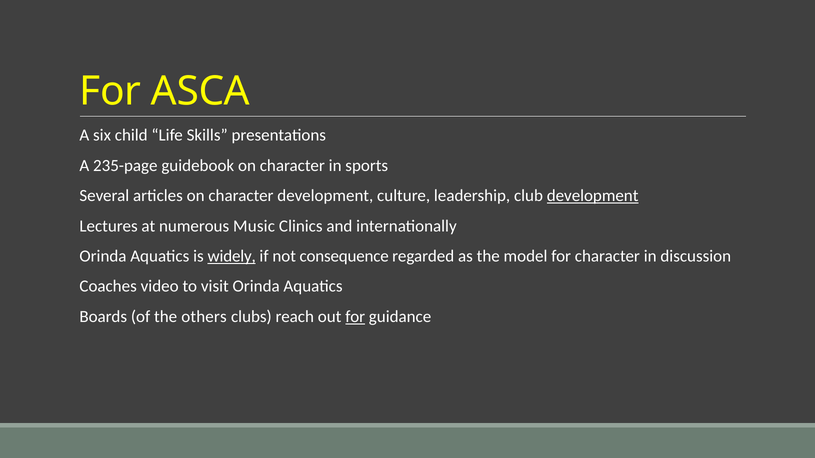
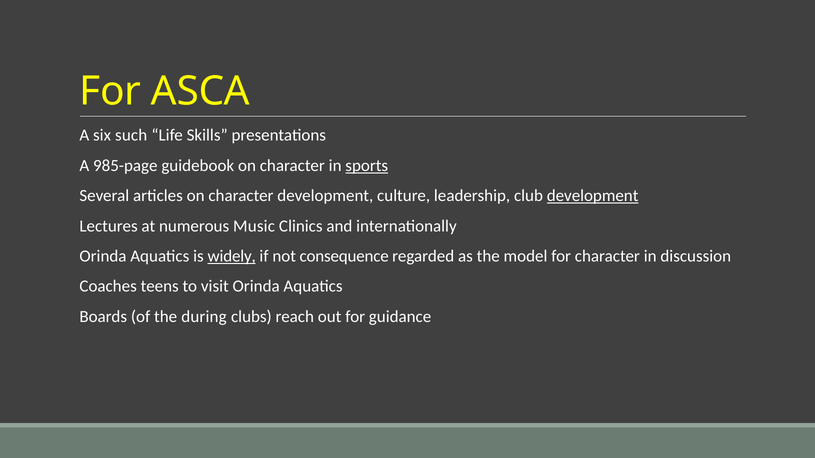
child: child -> such (131, 136)
235-page: 235-page -> 985-page (125, 166)
sports underline: none -> present (367, 166)
video: video -> teens (160, 287)
others: others -> during (204, 317)
for underline: present -> none (355, 317)
